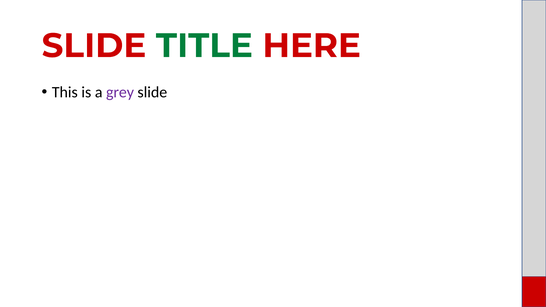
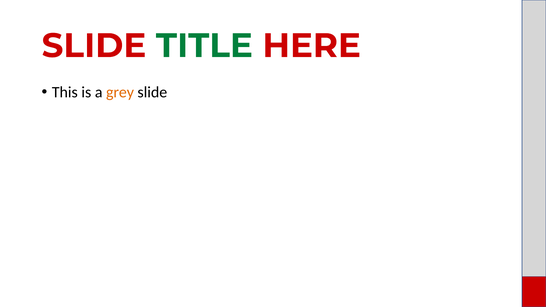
grey colour: purple -> orange (120, 92)
